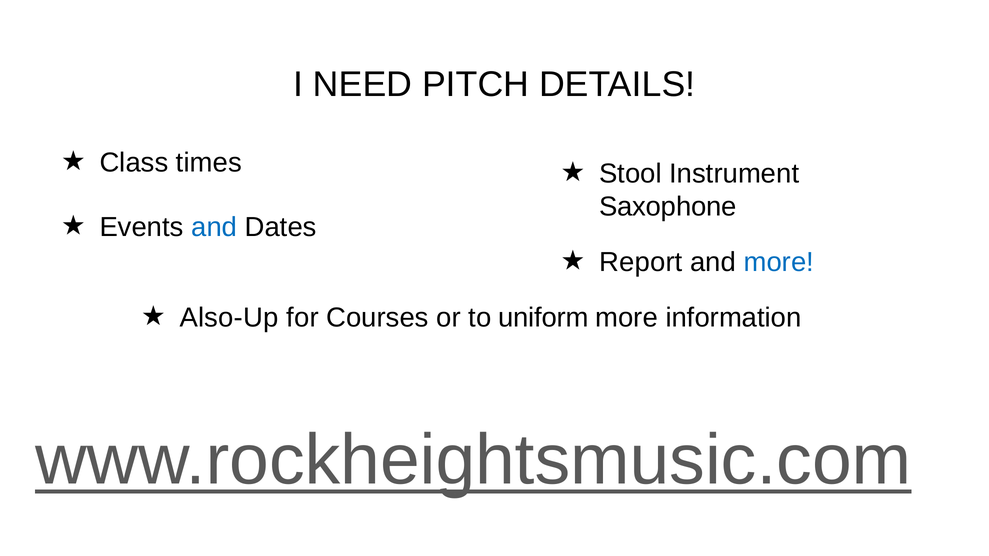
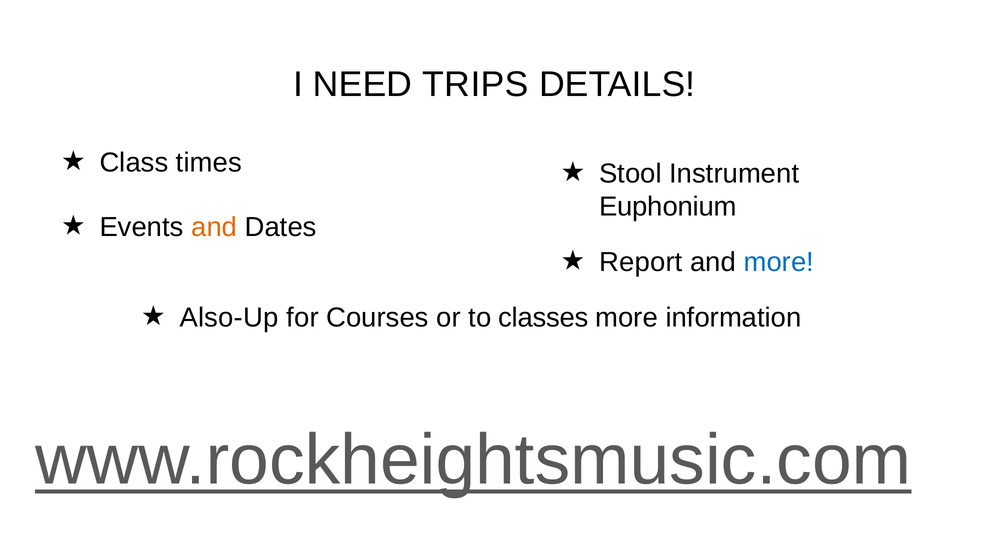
PITCH: PITCH -> TRIPS (475, 85)
Saxophone: Saxophone -> Euphonium (668, 207)
and colour: blue -> orange (214, 227)
uniform: uniform -> classes (543, 318)
